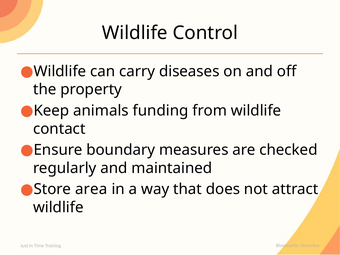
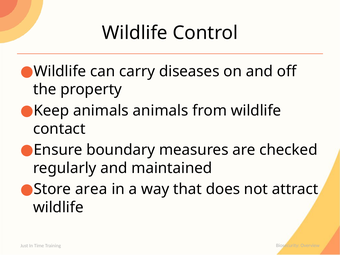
animals funding: funding -> animals (161, 111)
